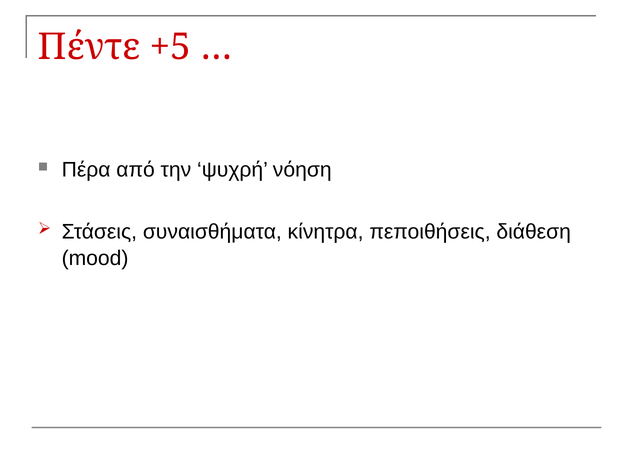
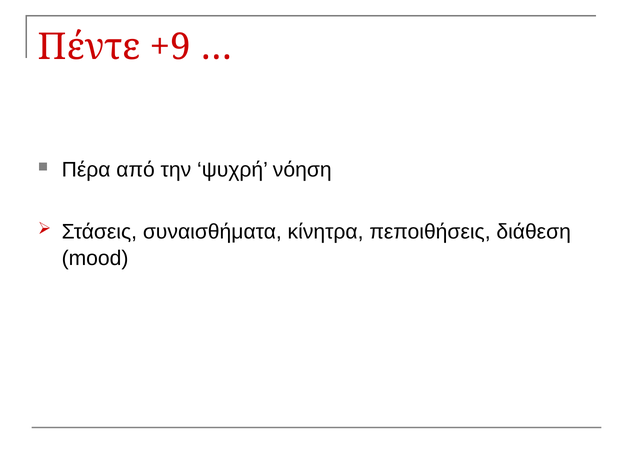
+5: +5 -> +9 (170, 47)
